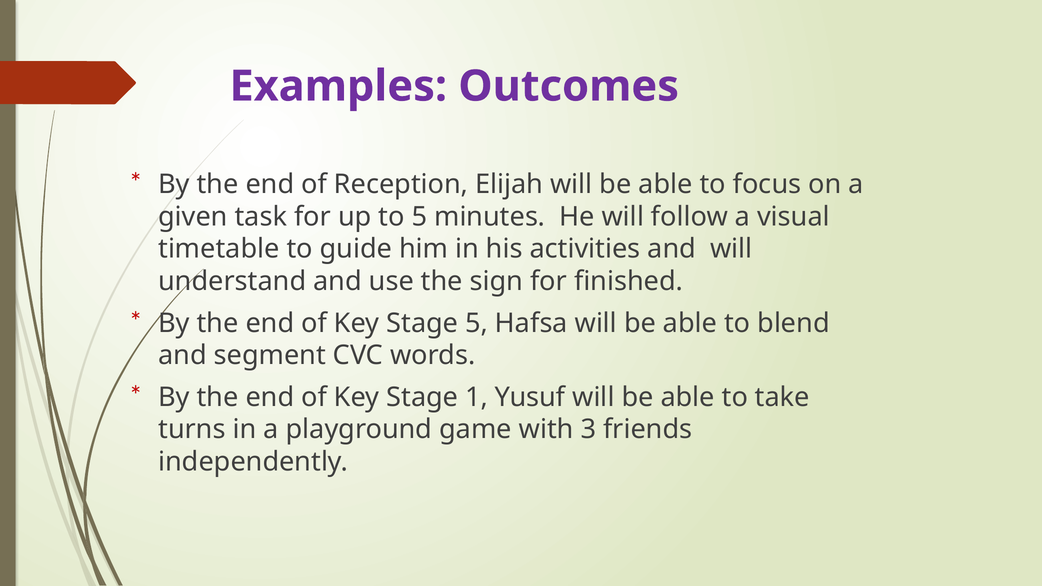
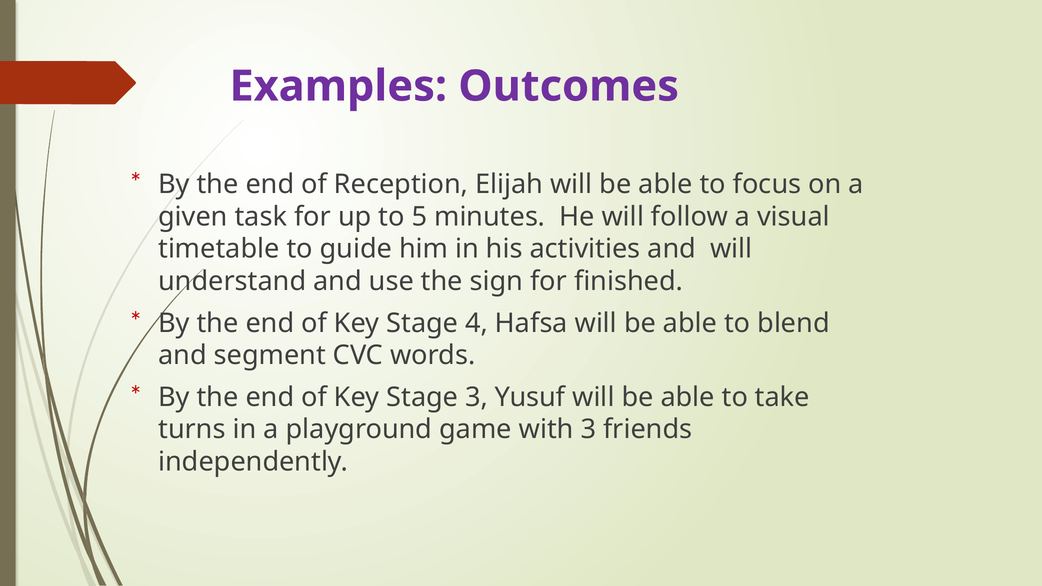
Stage 5: 5 -> 4 (477, 323)
Stage 1: 1 -> 3 (477, 397)
